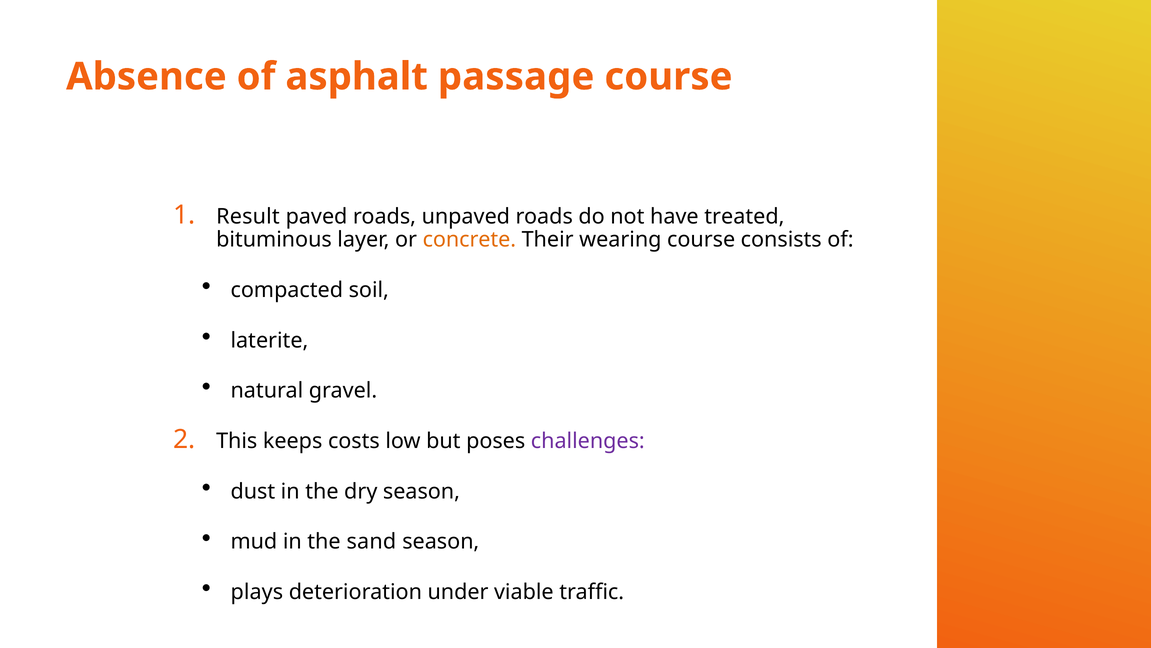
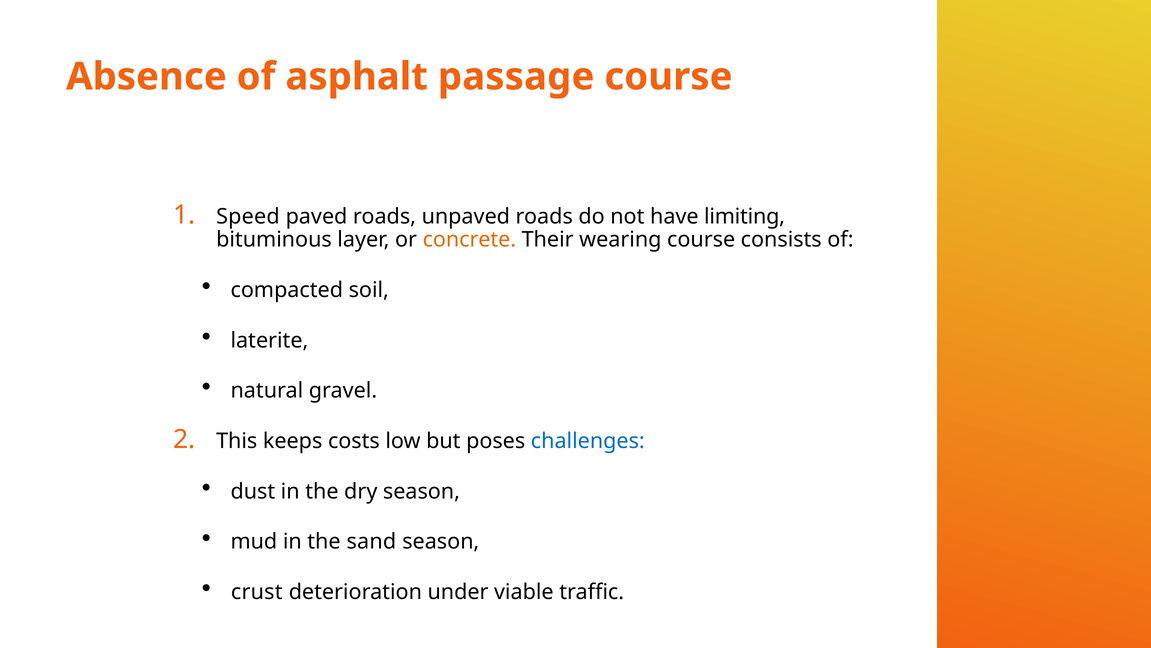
Result: Result -> Speed (248, 216)
treated: treated -> limiting (745, 216)
challenges colour: purple -> blue (588, 441)
plays: plays -> crust (257, 592)
